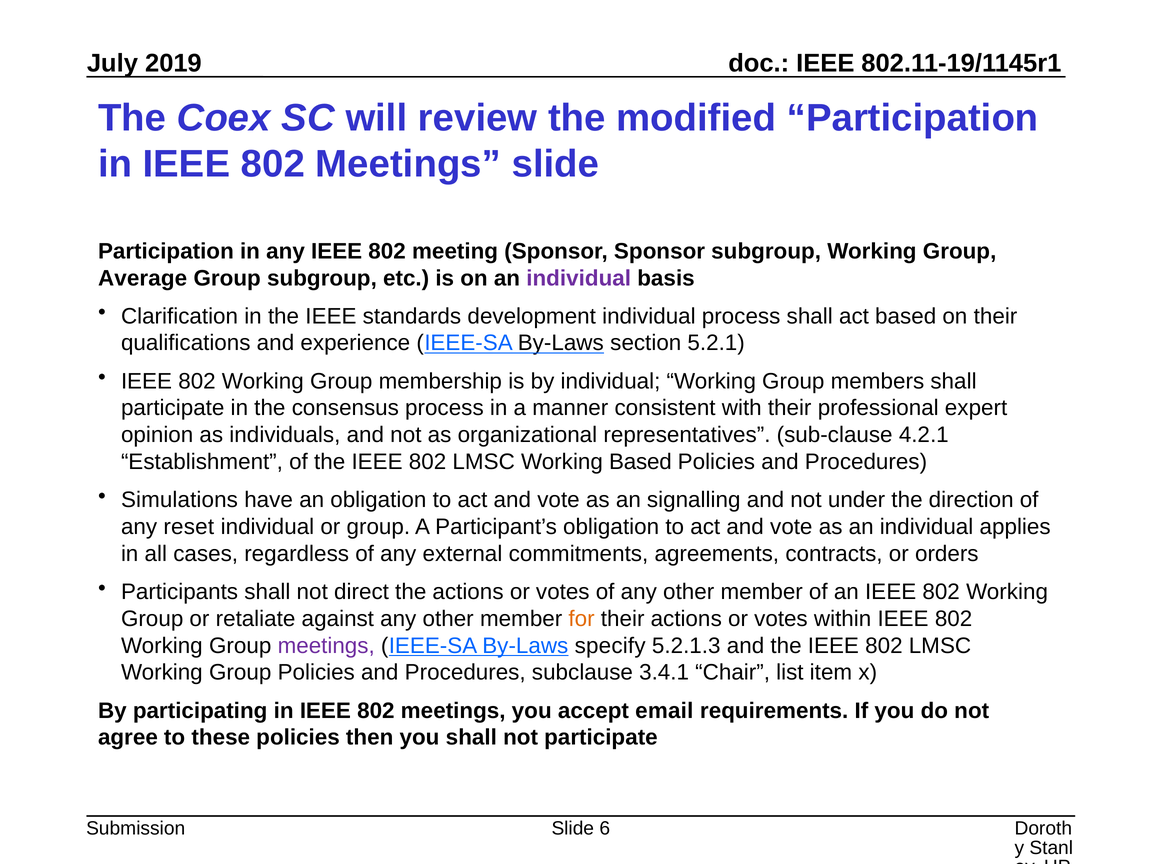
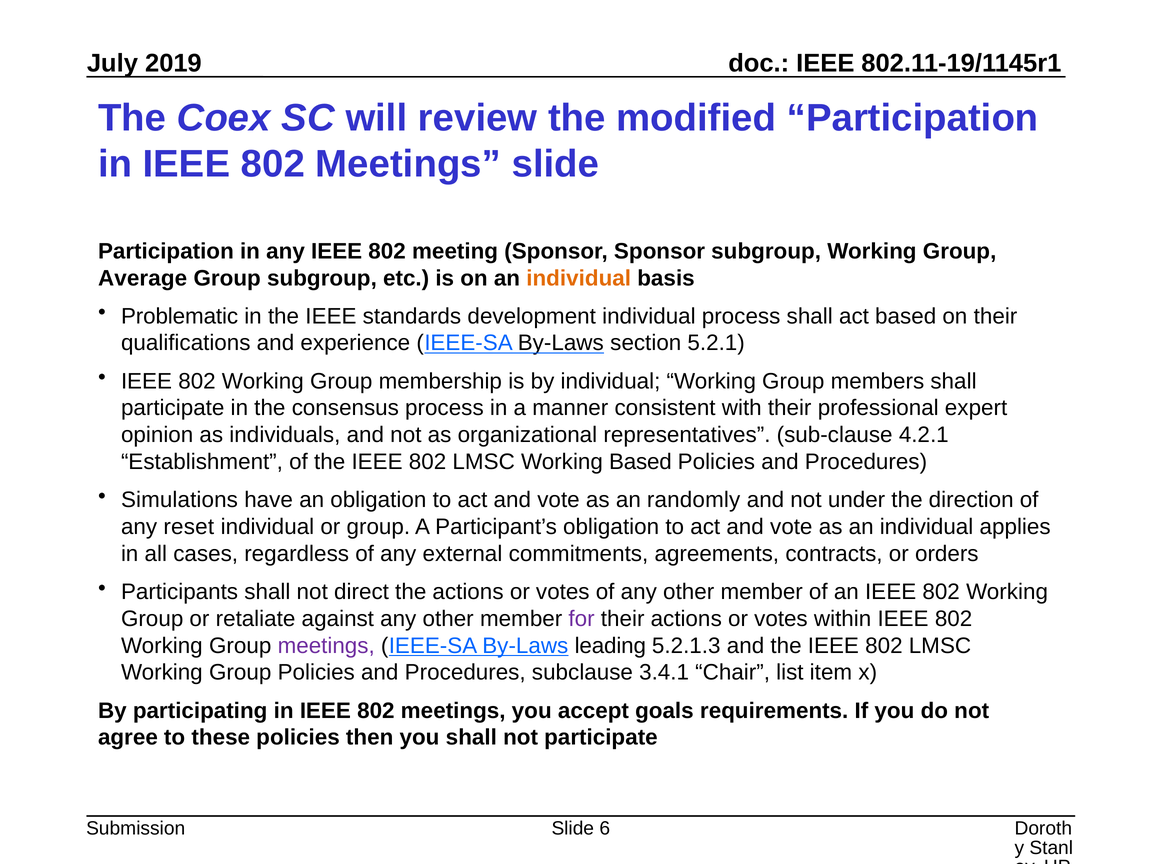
individual colour: purple -> orange (579, 278)
Clarification: Clarification -> Problematic (180, 316)
signalling: signalling -> randomly (694, 500)
for colour: orange -> purple (582, 619)
specify: specify -> leading (610, 646)
email: email -> goals (664, 711)
